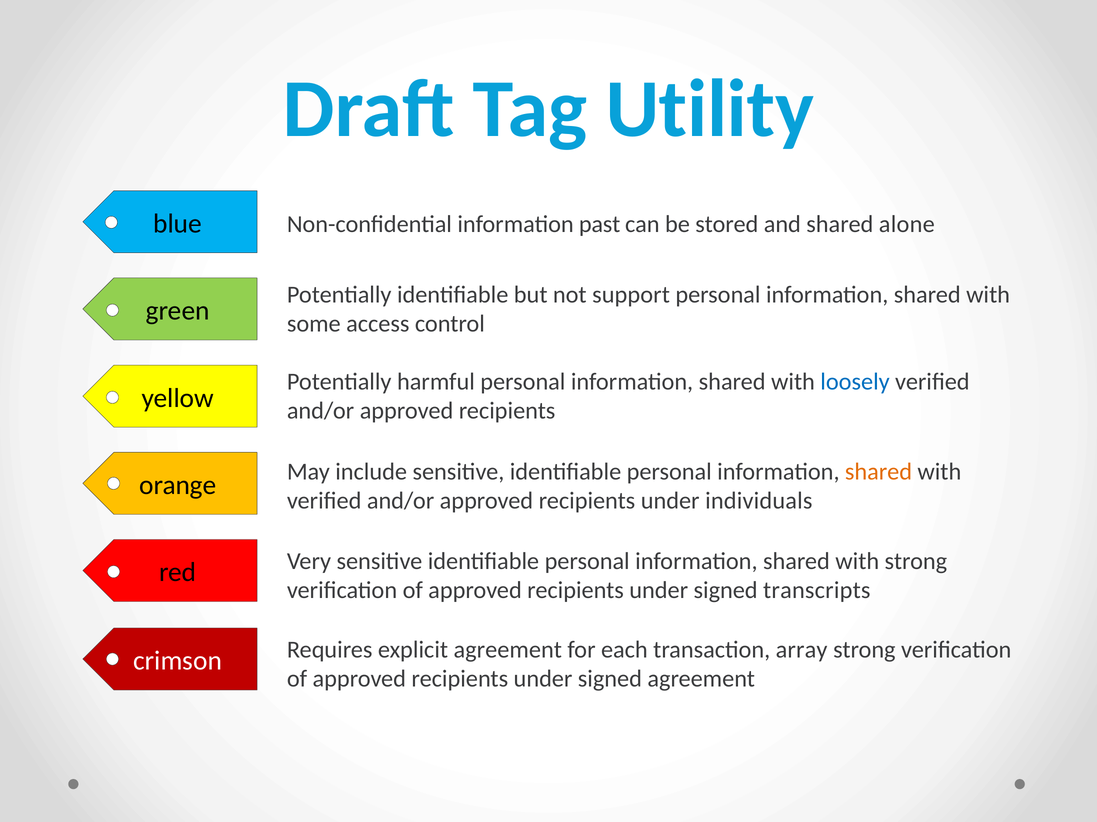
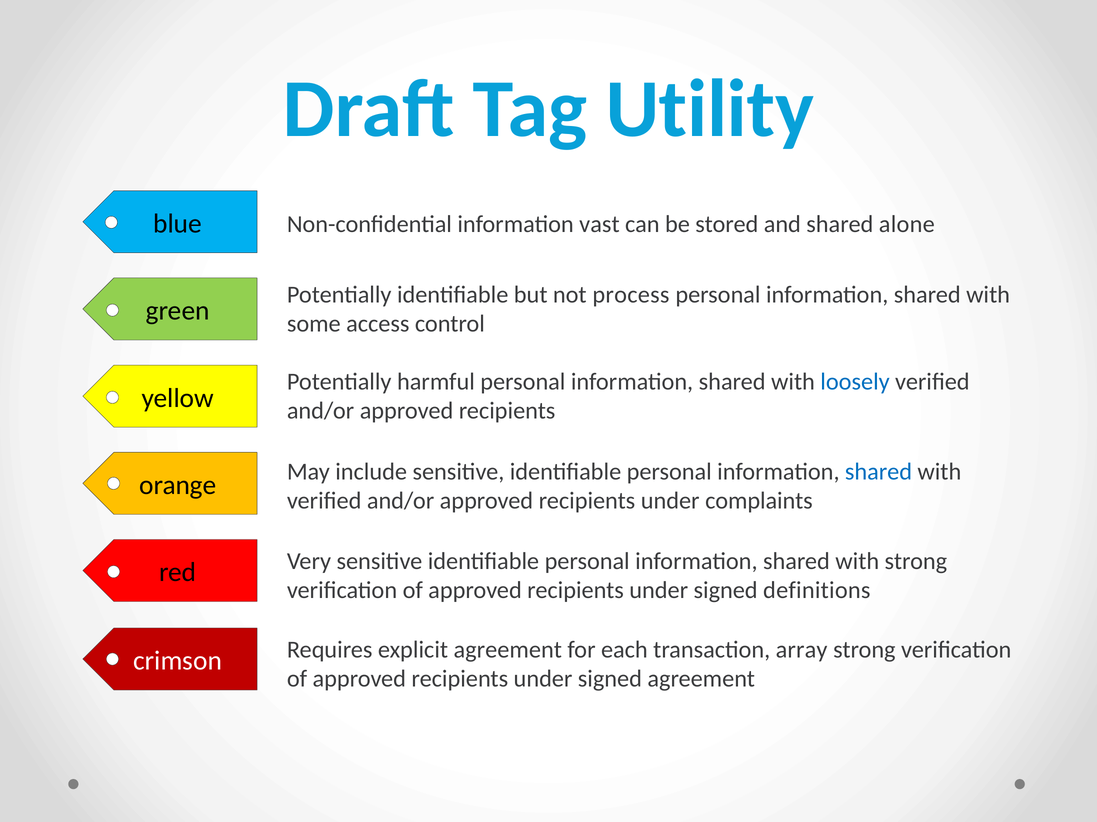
past: past -> vast (599, 224)
support: support -> process (631, 295)
shared colour: orange -> blue (879, 472)
individuals: individuals -> complaints (759, 501)
transcripts: transcripts -> definitions (817, 591)
